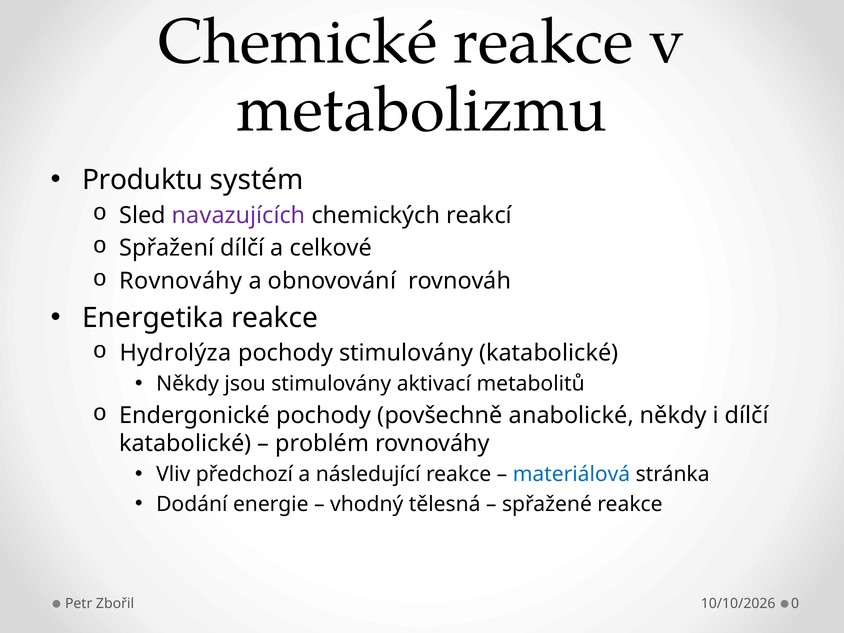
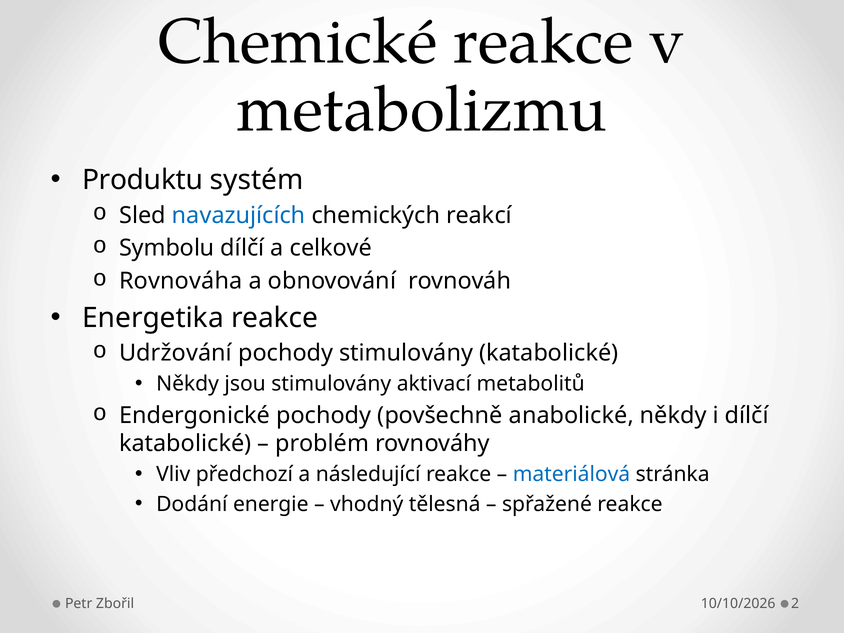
navazujících colour: purple -> blue (239, 215)
Spřažení: Spřažení -> Symbolu (167, 248)
Rovnováhy: Rovnováhy -> Rovnováha (181, 281)
Hydrolýza: Hydrolýza -> Udržování (176, 353)
0: 0 -> 2 (795, 603)
